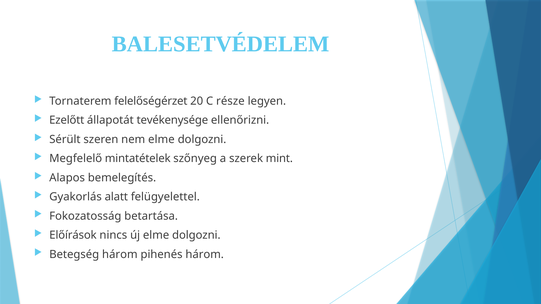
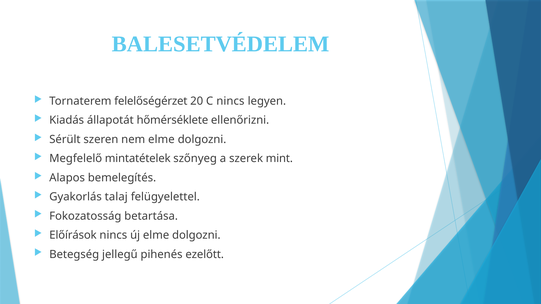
C része: része -> nincs (230, 101)
Ezelőtt: Ezelőtt -> Kiadás (67, 120)
tevékenysége: tevékenysége -> hőmérséklete (172, 120)
alatt: alatt -> talaj (116, 197)
Betegség három: három -> jellegű (120, 255)
pihenés három: három -> ezelőtt (205, 255)
